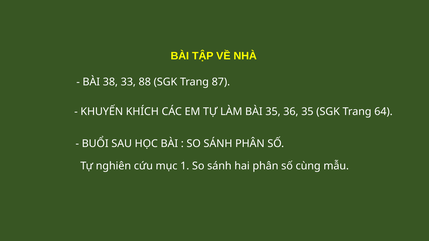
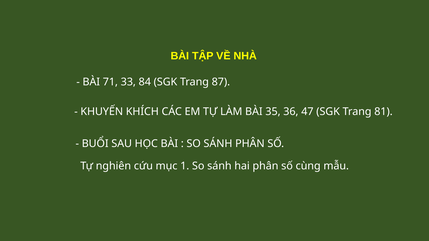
38: 38 -> 71 (110, 82)
88: 88 -> 84 (145, 82)
36 35: 35 -> 47 (307, 112)
64: 64 -> 81 (383, 112)
